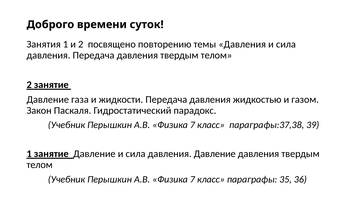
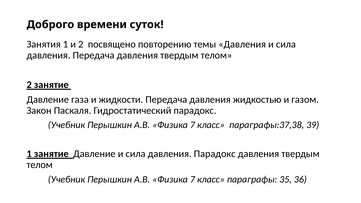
давления Давление: Давление -> Парадокс (215, 154)
